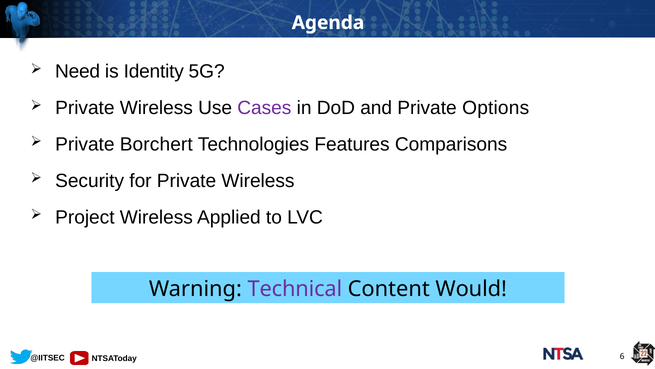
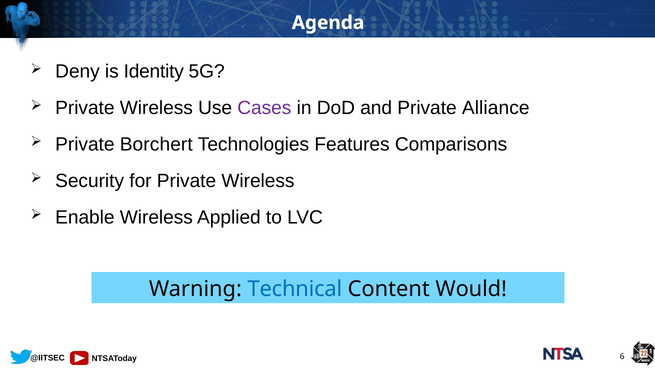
Need: Need -> Deny (77, 72)
Options: Options -> Alliance (496, 108)
Project: Project -> Enable (85, 217)
Technical colour: purple -> blue (295, 289)
